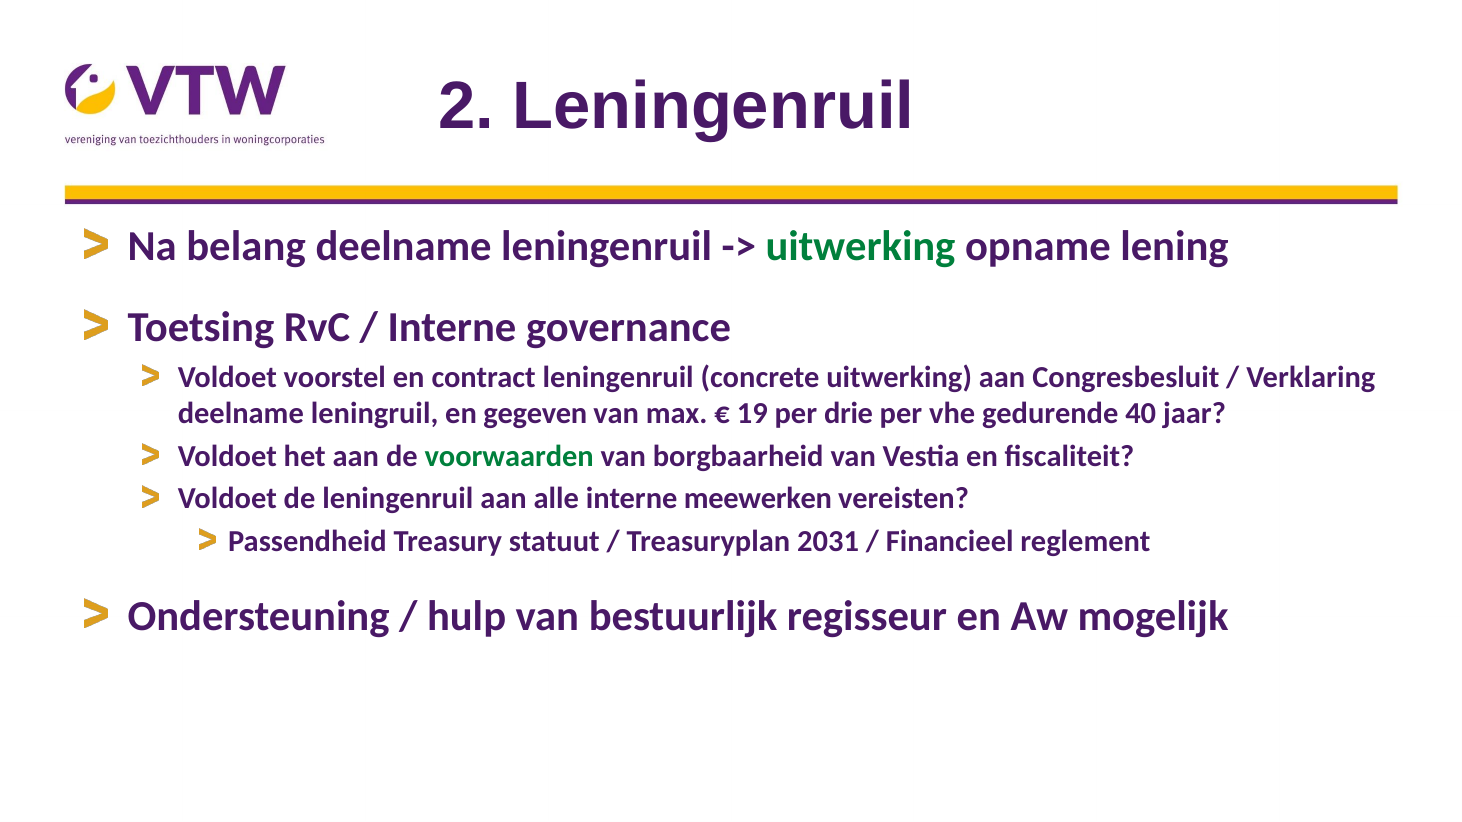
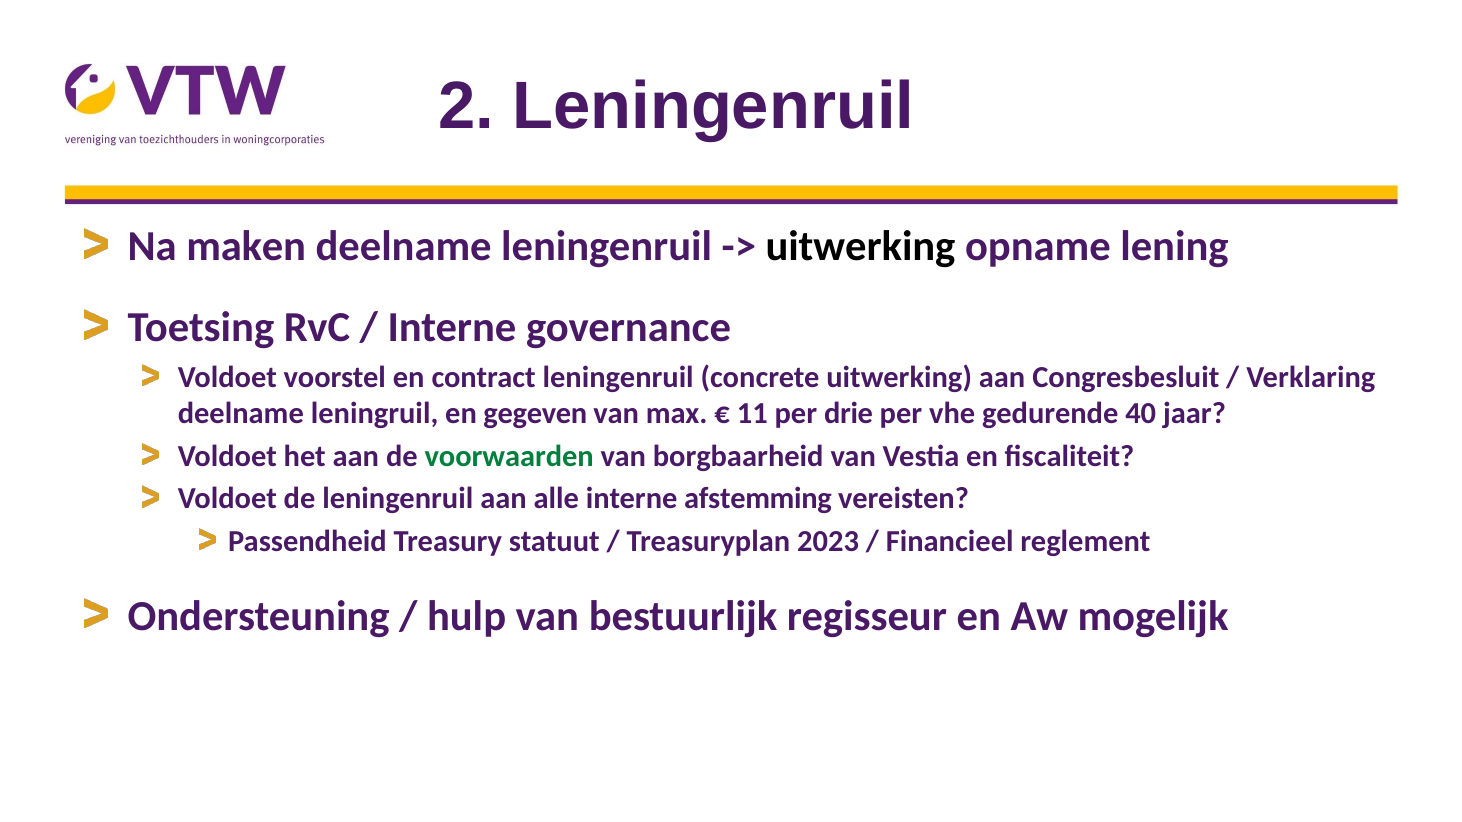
belang: belang -> maken (246, 247)
uitwerking colour: green -> black (860, 247)
19: 19 -> 11 (752, 414)
meewerken: meewerken -> afstemming (758, 499)
2031: 2031 -> 2023 (828, 542)
